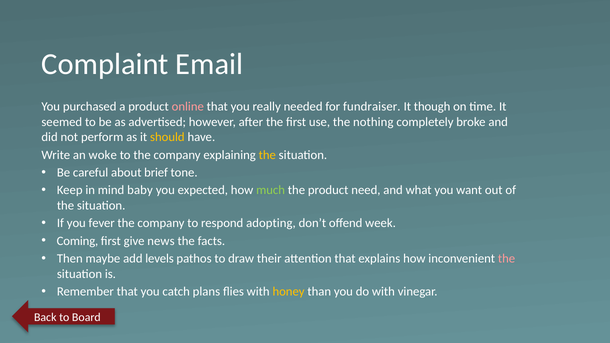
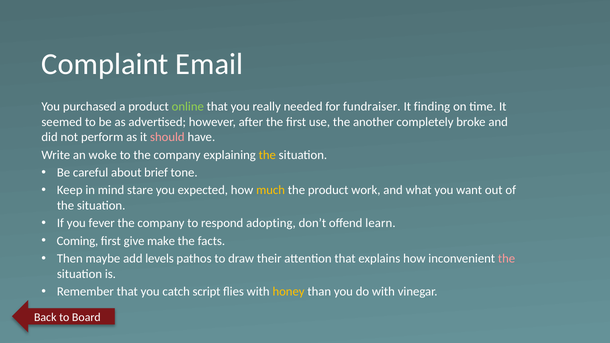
online colour: pink -> light green (188, 107)
though: though -> finding (432, 107)
nothing: nothing -> another (373, 122)
should colour: yellow -> pink (167, 137)
baby: baby -> stare (140, 190)
much colour: light green -> yellow (271, 190)
need: need -> work (366, 190)
week: week -> learn (380, 223)
news: news -> make (161, 241)
plans: plans -> script (207, 292)
